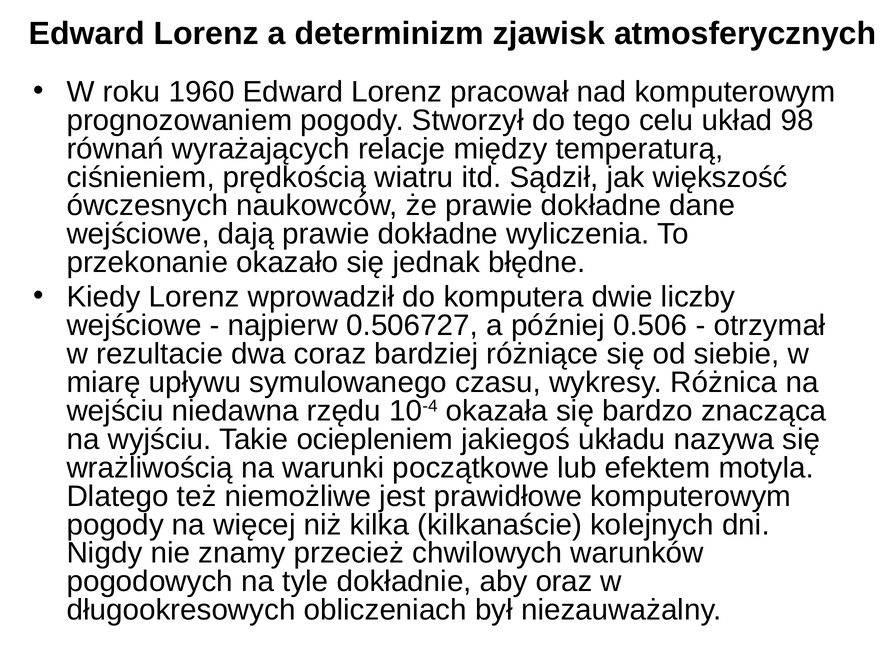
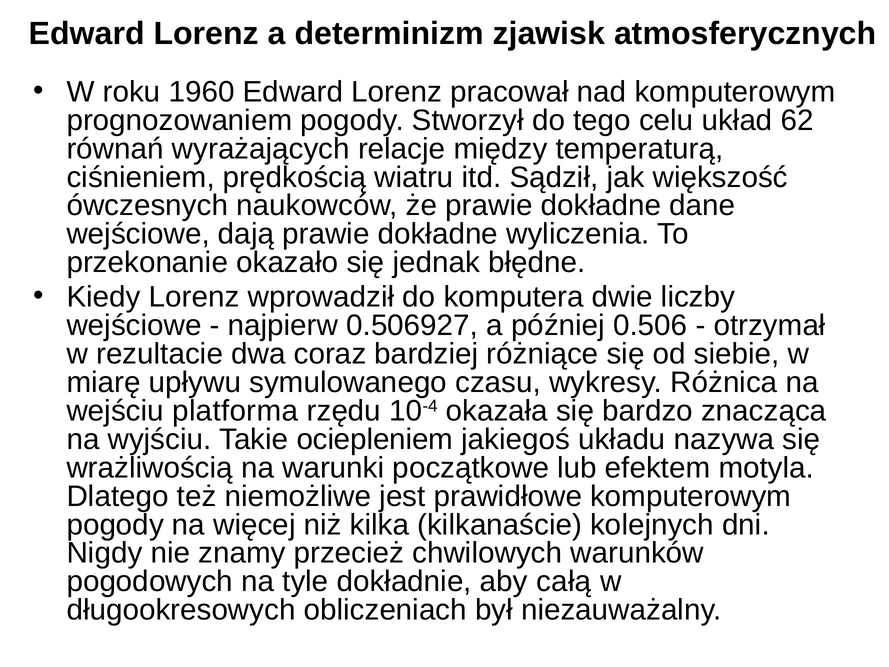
98: 98 -> 62 (797, 120)
0.506727: 0.506727 -> 0.506927 (412, 325)
niedawna: niedawna -> platforma (235, 411)
oraz: oraz -> całą (564, 581)
